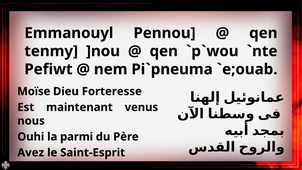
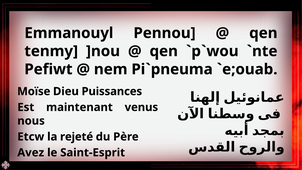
Forteresse: Forteresse -> Puissances (112, 91)
Ouhi: Ouhi -> Etcw (31, 137)
parmi: parmi -> rejeté (77, 137)
